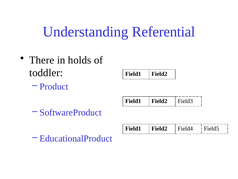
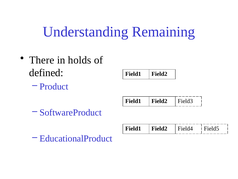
Referential: Referential -> Remaining (164, 32)
toddler: toddler -> defined (46, 73)
